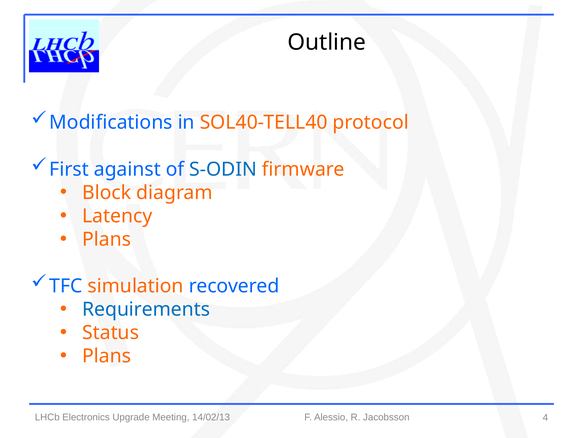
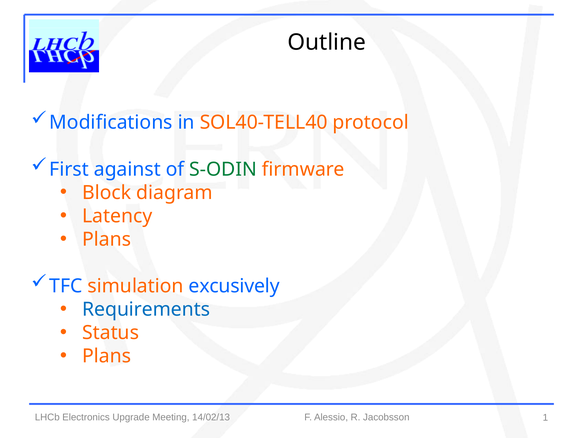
S-ODIN colour: blue -> green (223, 169)
recovered: recovered -> excusively (234, 286)
4: 4 -> 1 (545, 417)
